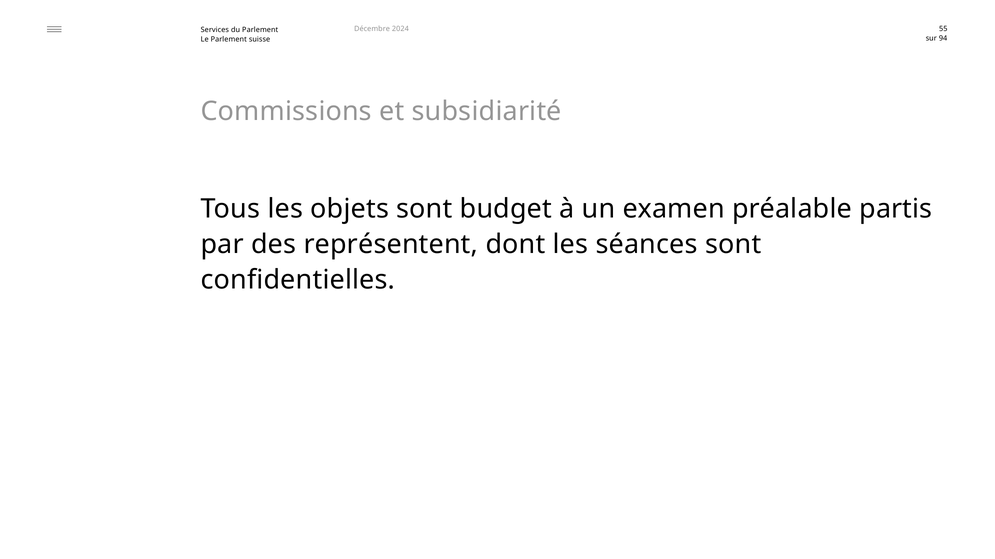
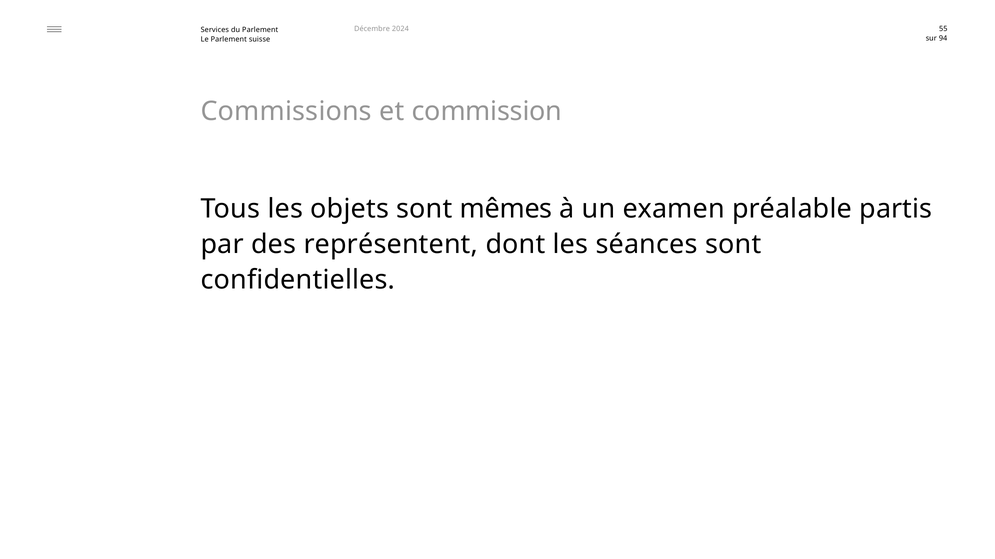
subsidiarité: subsidiarité -> commission (487, 112)
budget: budget -> mêmes (506, 209)
